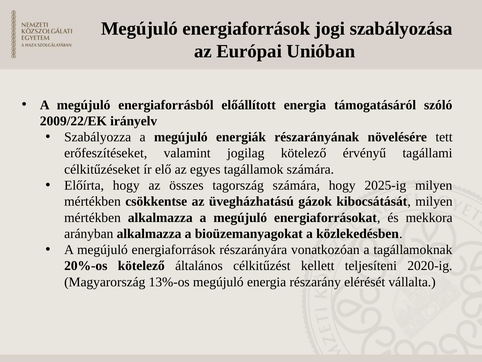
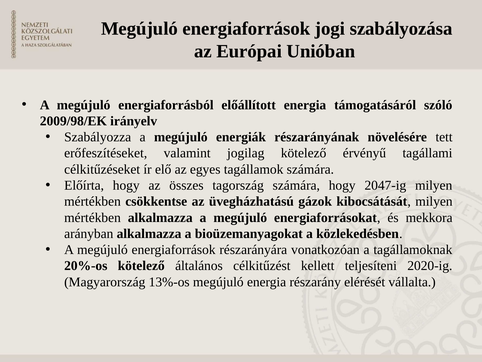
2009/22/EK: 2009/22/EK -> 2009/98/EK (73, 121)
2025-ig: 2025-ig -> 2047-ig (385, 185)
